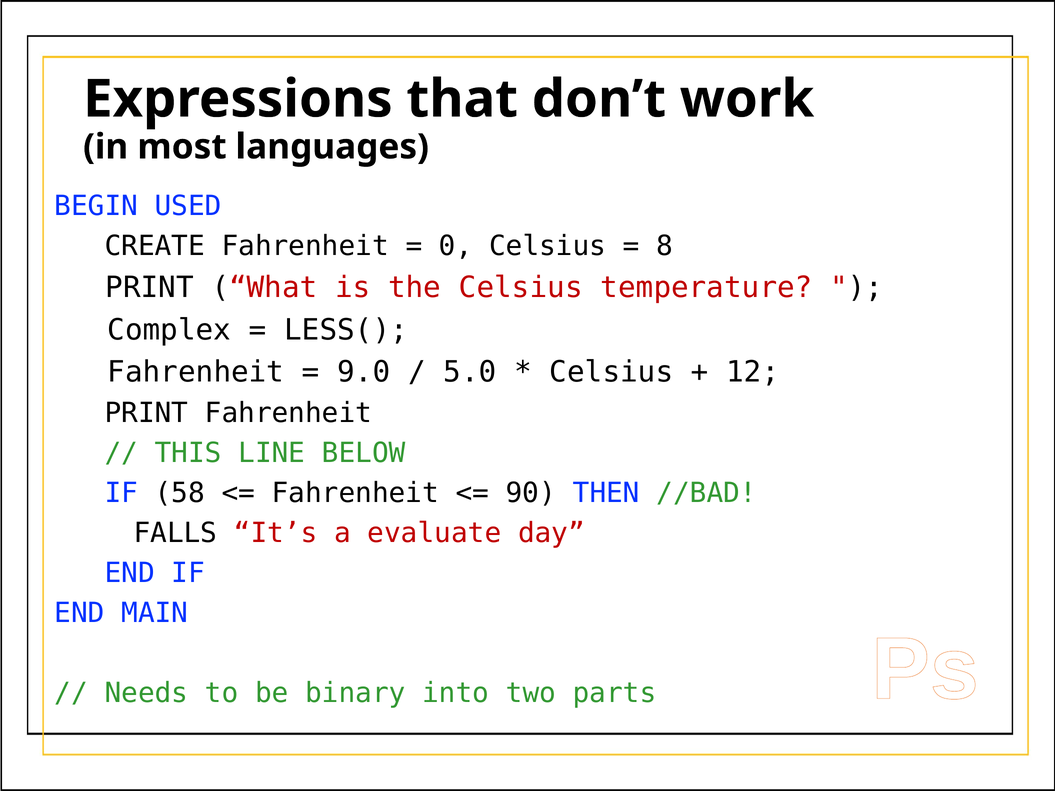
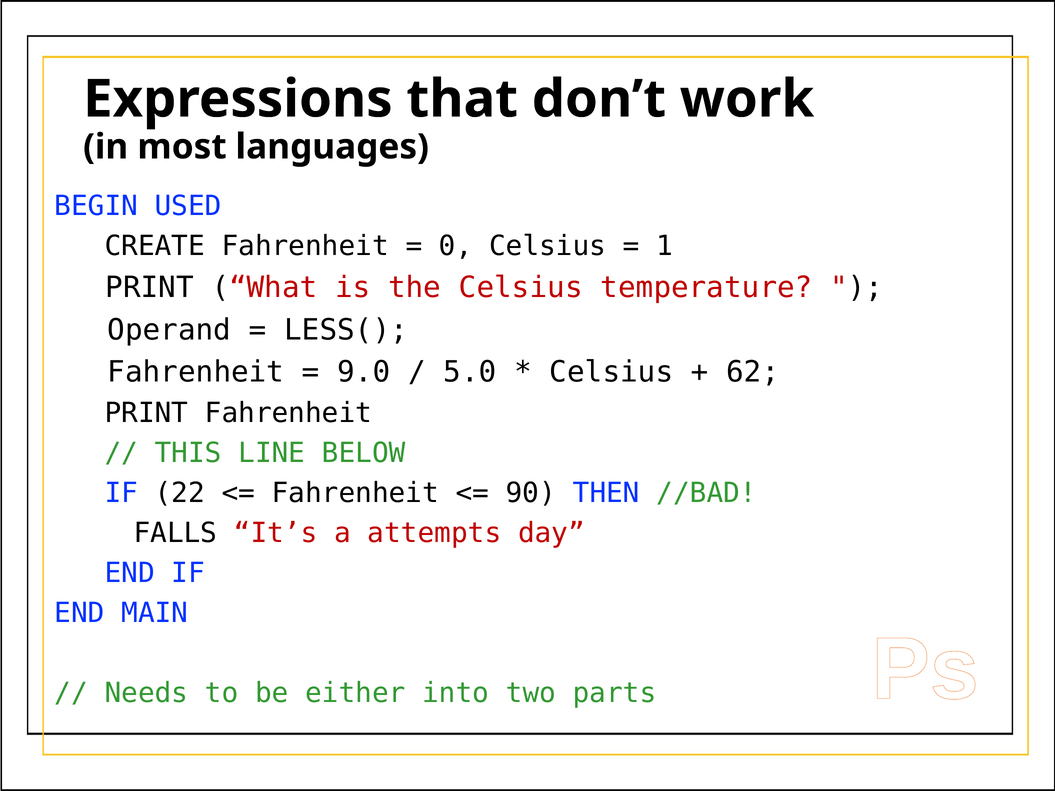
8: 8 -> 1 (665, 246)
Complex: Complex -> Operand (169, 330)
12: 12 -> 62 (753, 372)
58: 58 -> 22 (180, 493)
evaluate: evaluate -> attempts (434, 533)
binary: binary -> either (355, 693)
